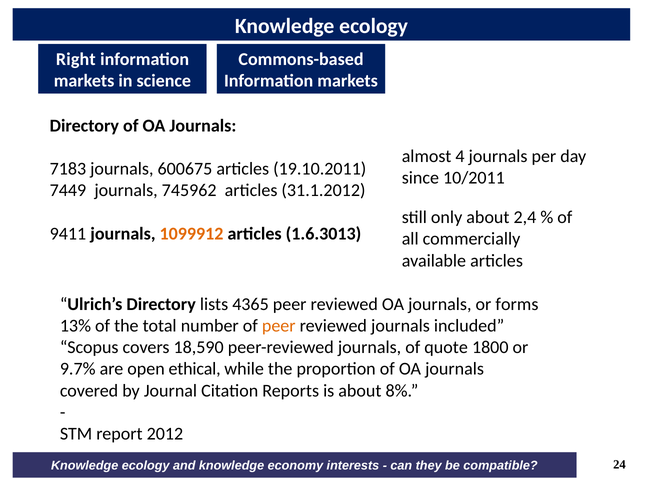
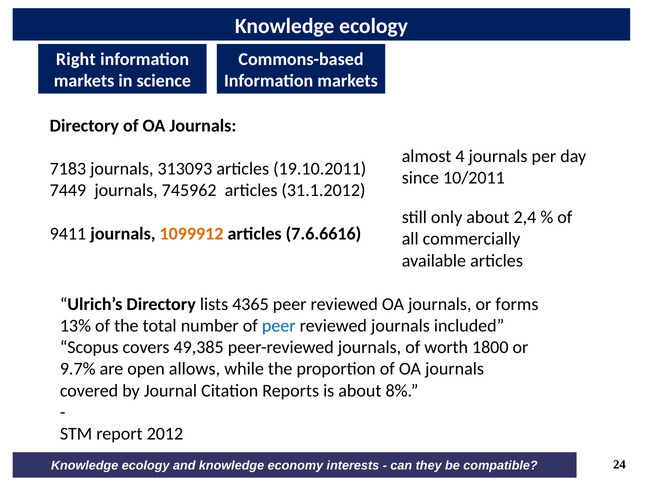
600675: 600675 -> 313093 (185, 169)
1.6.3013: 1.6.3013 -> 7.6.6616 (324, 234)
peer colour: orange -> blue (279, 326)
18,590: 18,590 -> 49,385 (199, 347)
quote: quote -> worth (446, 347)
ethical: ethical -> allows (194, 369)
